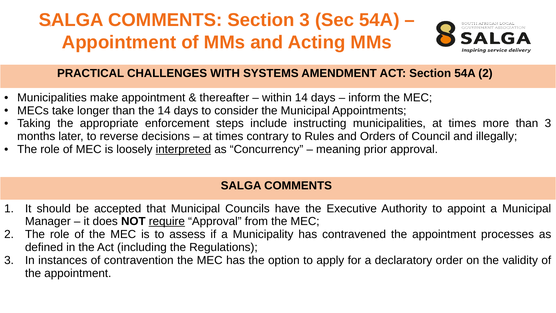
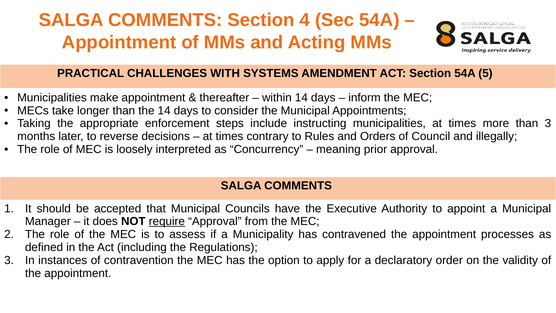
Section 3: 3 -> 4 (305, 20)
54A 2: 2 -> 5 (486, 73)
interpreted underline: present -> none (183, 149)
